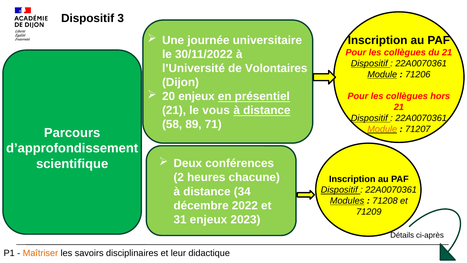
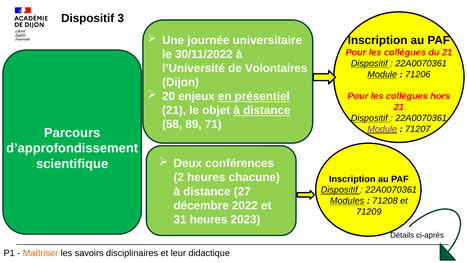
vous: vous -> objet (216, 110)
Module colour: orange -> purple (382, 129)
34: 34 -> 27 (242, 191)
31 enjeux: enjeux -> heures (209, 219)
